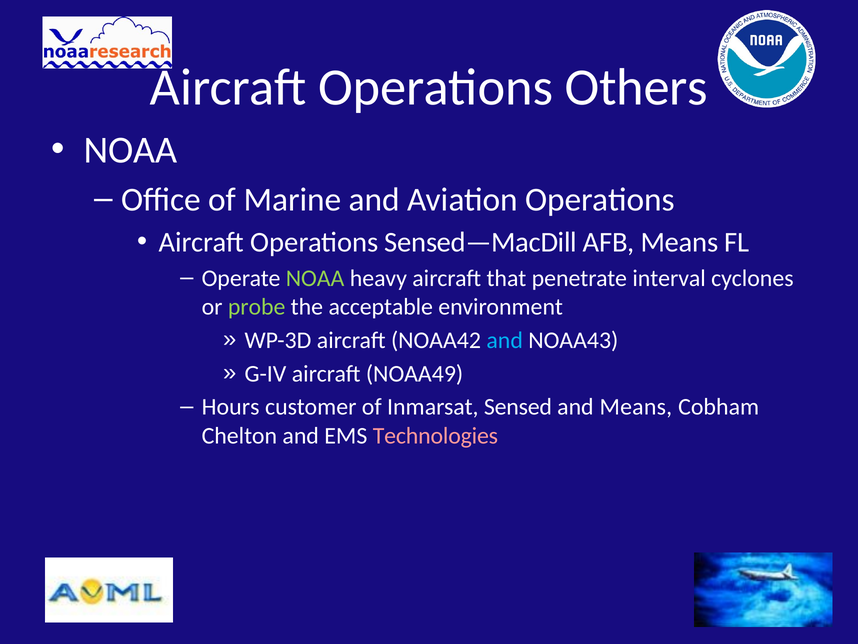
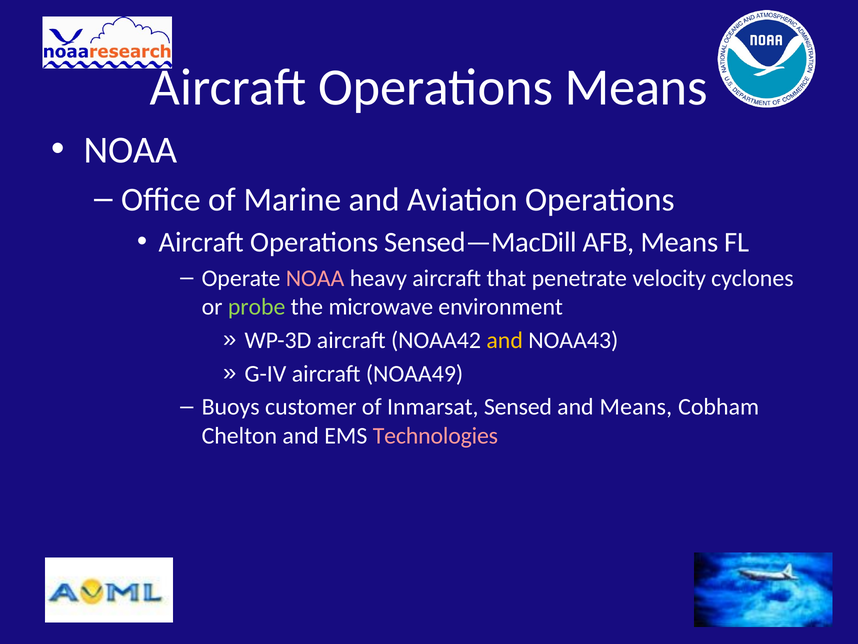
Operations Others: Others -> Means (636, 88)
NOAA colour: light green -> pink (315, 278)
interval: interval -> velocity (669, 278)
acceptable: acceptable -> microwave (381, 307)
and colour: light blue -> yellow (505, 340)
Hours: Hours -> Buoys (231, 407)
